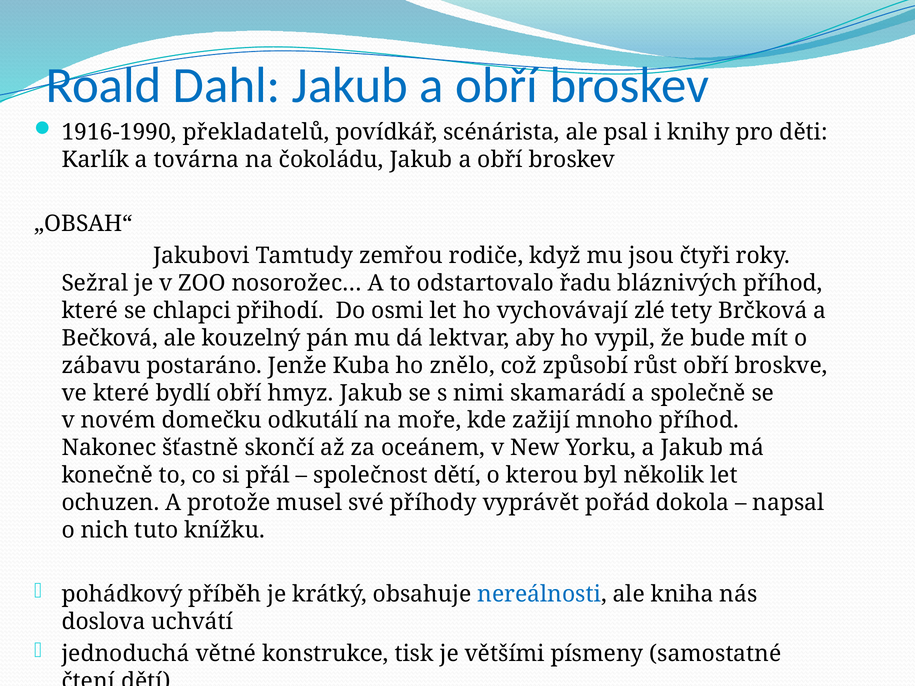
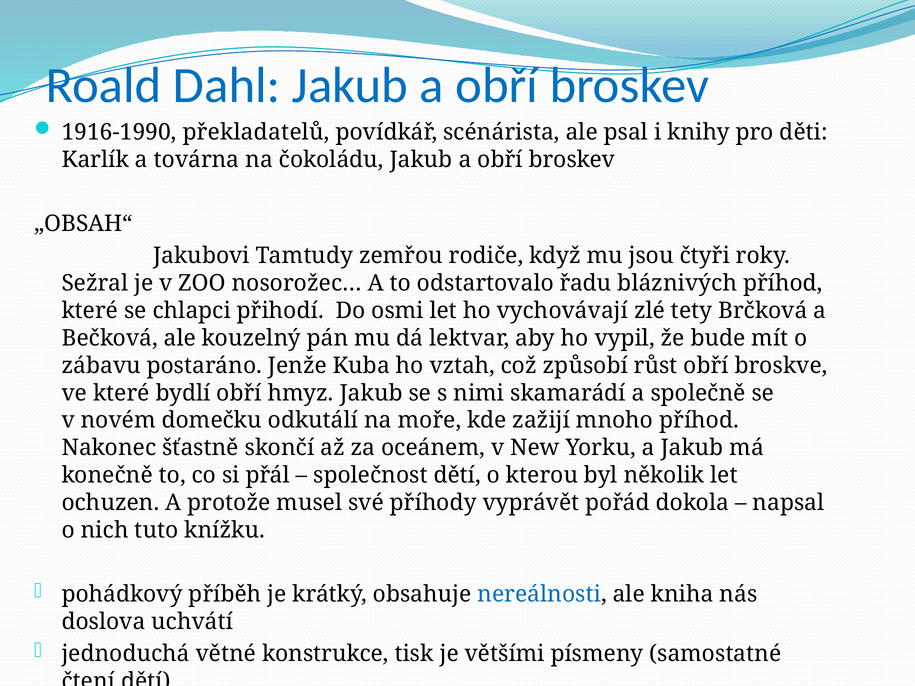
znělo: znělo -> vztah (462, 366)
